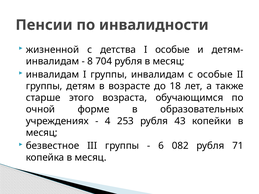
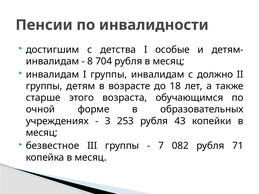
жизненной: жизненной -> достигшим (53, 50)
с особые: особые -> должно (215, 75)
4: 4 -> 3 (108, 121)
6: 6 -> 7 (161, 146)
